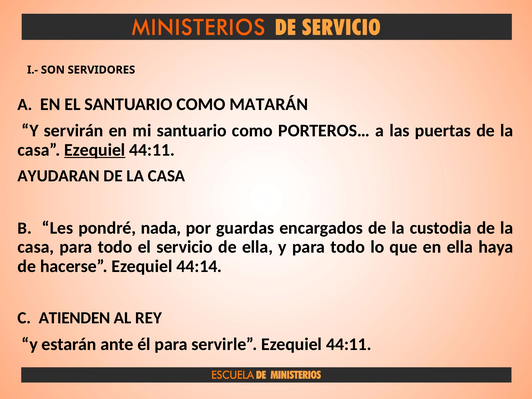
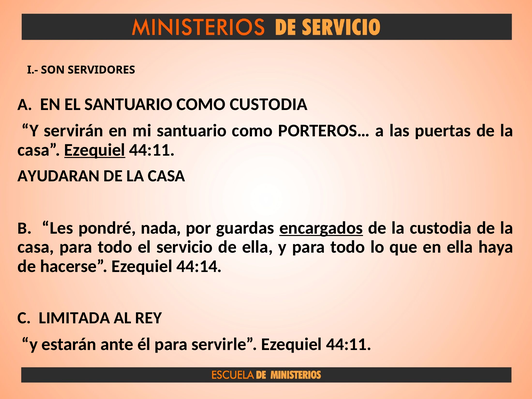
COMO MATARÁN: MATARÁN -> CUSTODIA (269, 104)
encargados underline: none -> present (321, 228)
ATIENDEN: ATIENDEN -> LIMITADA (74, 318)
